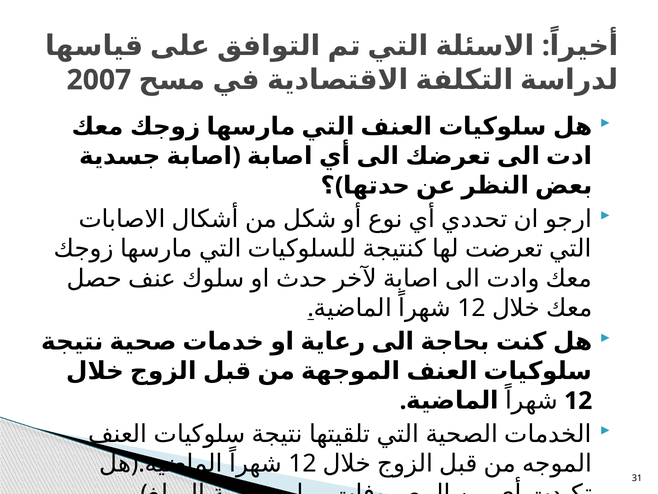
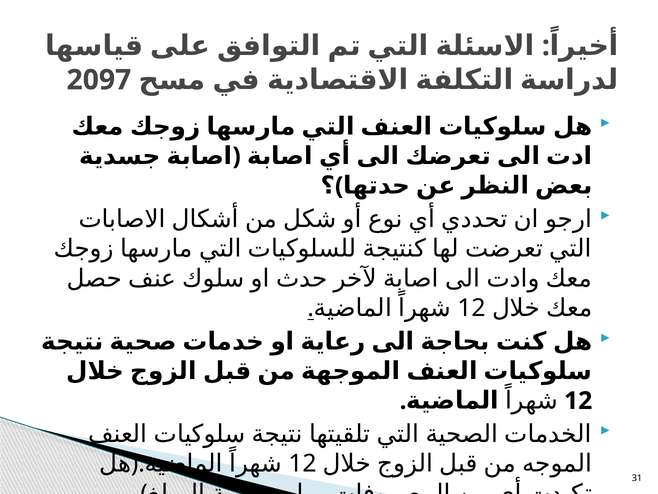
2007: 2007 -> 2097 (99, 80)
